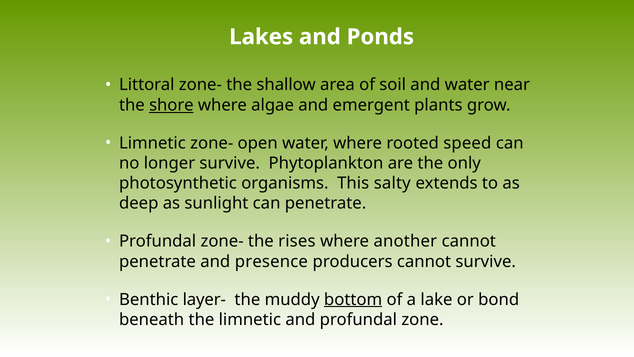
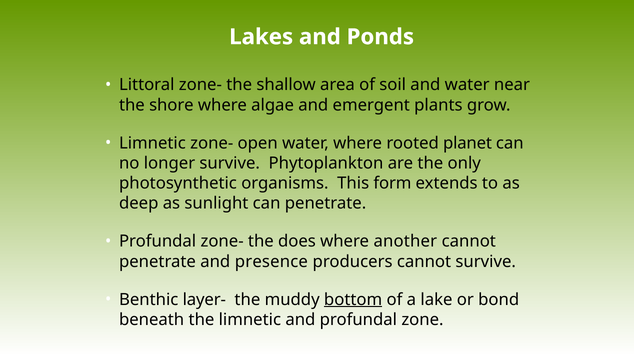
shore underline: present -> none (171, 105)
speed: speed -> planet (467, 143)
salty: salty -> form (392, 183)
rises: rises -> does (297, 241)
